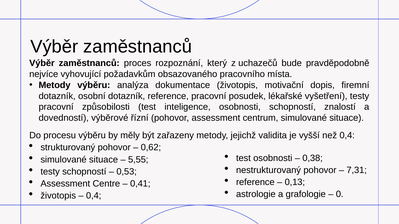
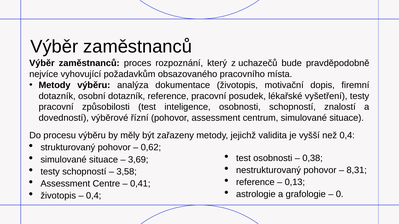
5,55: 5,55 -> 3,69 (138, 160)
7,31: 7,31 -> 8,31 (357, 170)
0,53: 0,53 -> 3,58 (127, 172)
